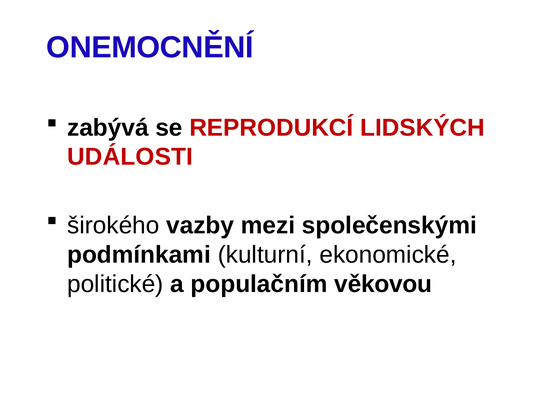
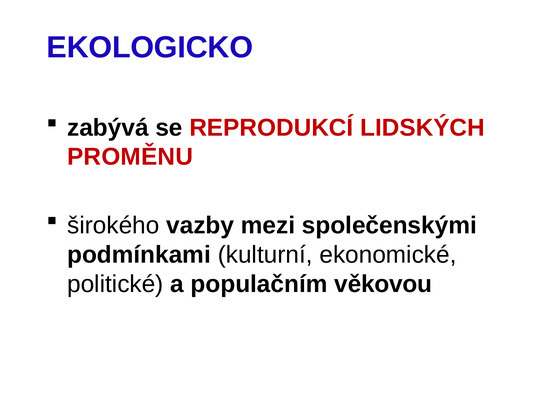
ONEMOCNĚNÍ: ONEMOCNĚNÍ -> EKOLOGICKO (150, 47)
UDÁLOSTI: UDÁLOSTI -> PROMĚNU (130, 157)
